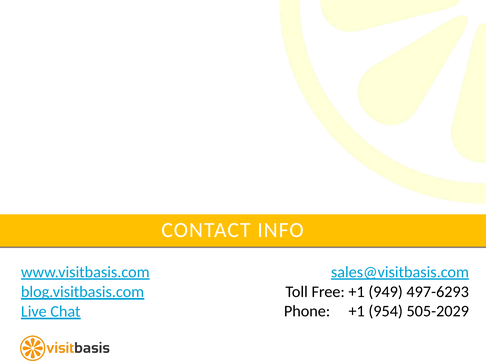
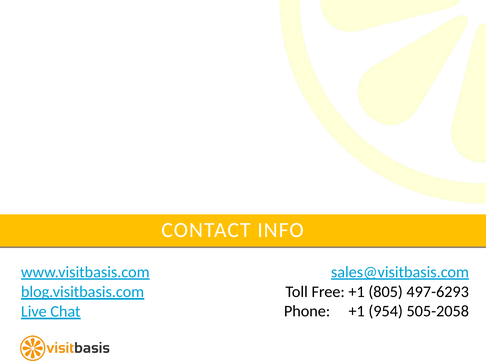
949: 949 -> 805 (386, 292)
505-2029: 505-2029 -> 505-2058 (438, 312)
